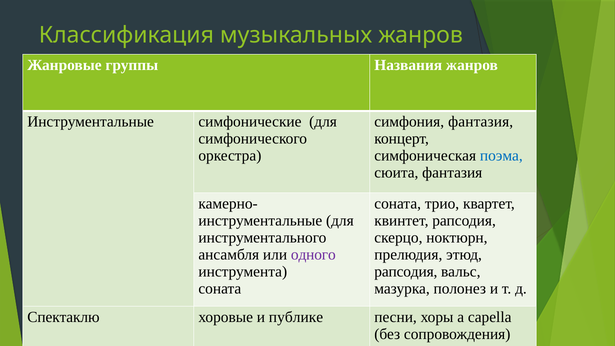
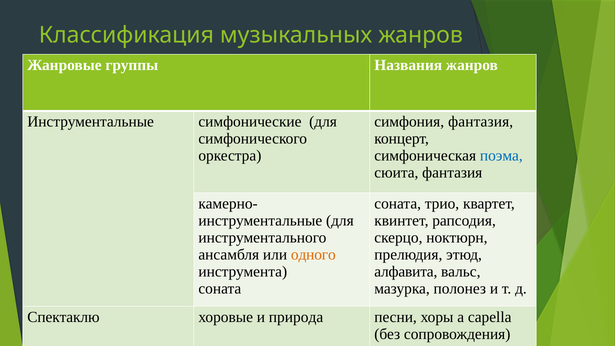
одного colour: purple -> orange (313, 255)
рапсодия: рапсодия -> алфавита (406, 272)
публике: публике -> природа (296, 317)
